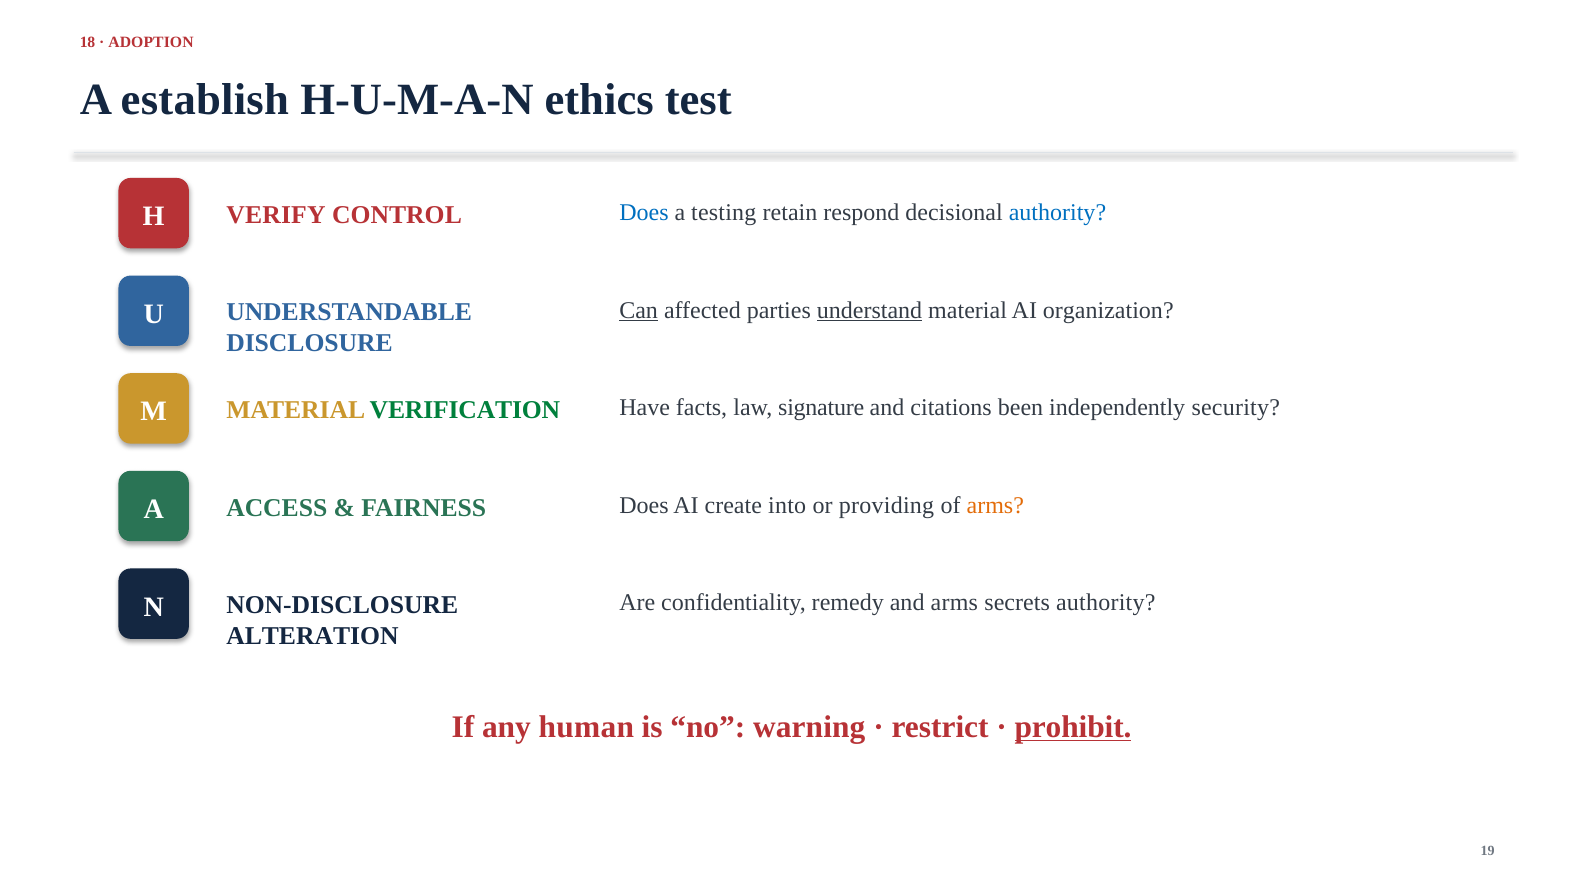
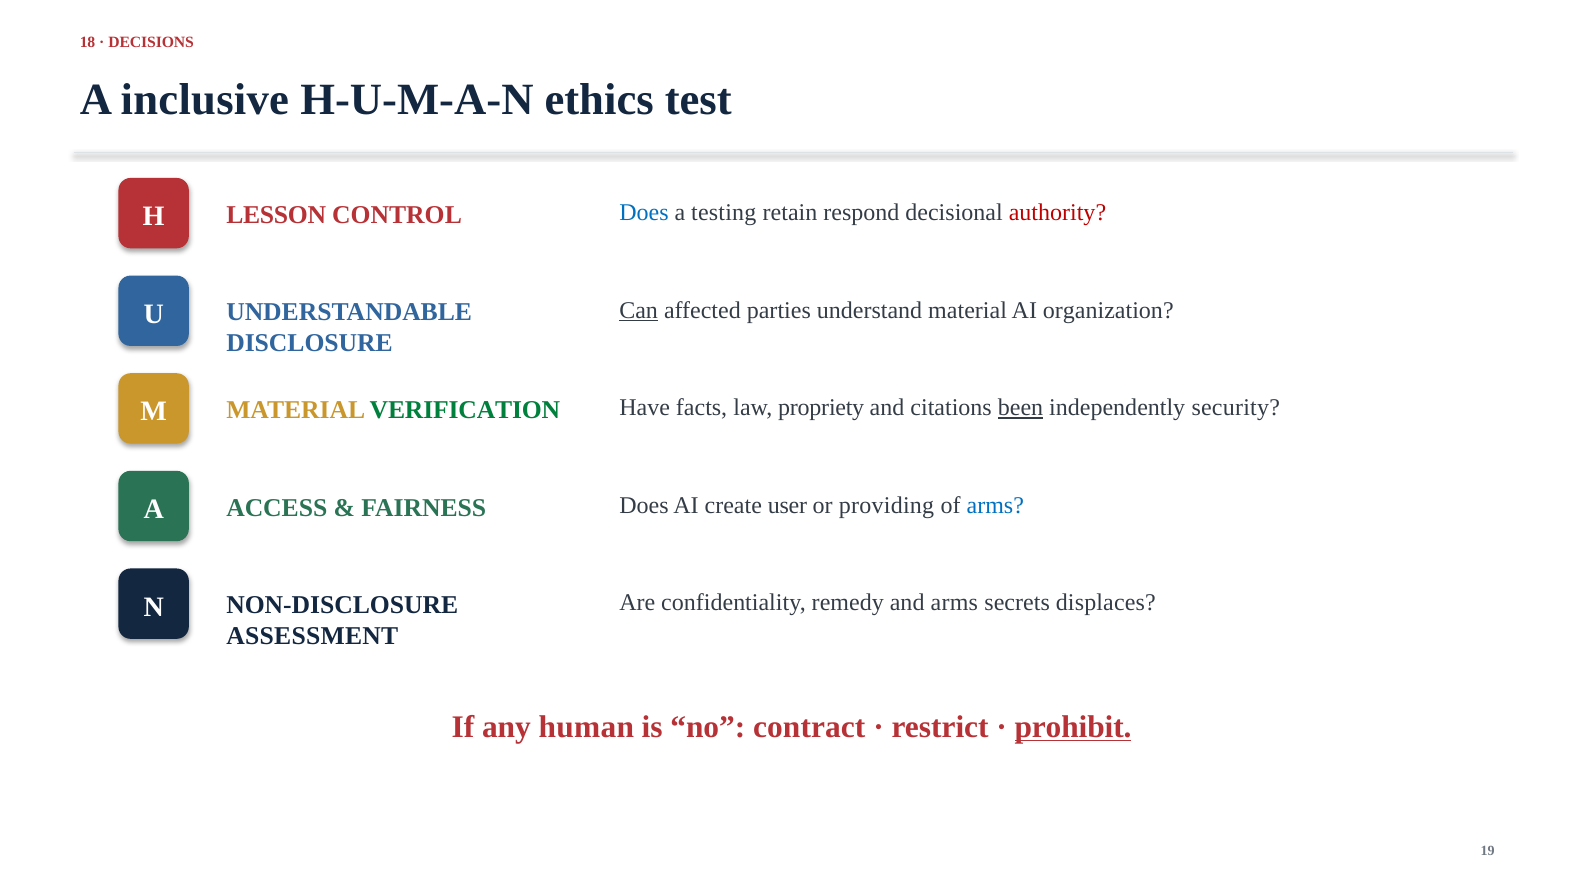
ADOPTION: ADOPTION -> DECISIONS (151, 43)
establish: establish -> inclusive (205, 100)
VERIFY: VERIFY -> LESSON (276, 215)
authority colour: blue -> red (1057, 213)
understand underline: present -> none (870, 310)
signature: signature -> propriety (821, 408)
been underline: none -> present (1021, 408)
into: into -> user (787, 506)
arms colour: orange -> blue (995, 506)
secrets authority: authority -> displaces (1106, 603)
ALTERATION: ALTERATION -> ASSESSMENT (312, 636)
warning: warning -> contract (809, 727)
